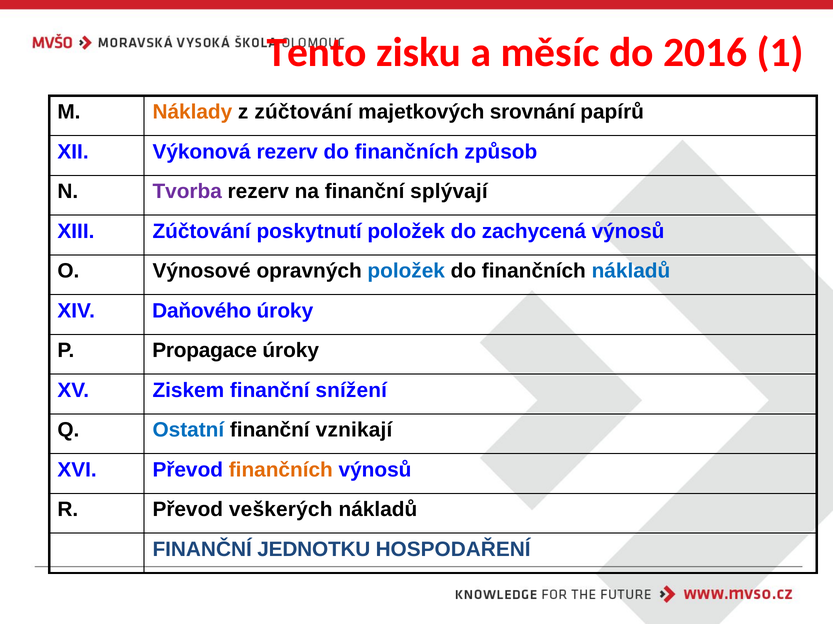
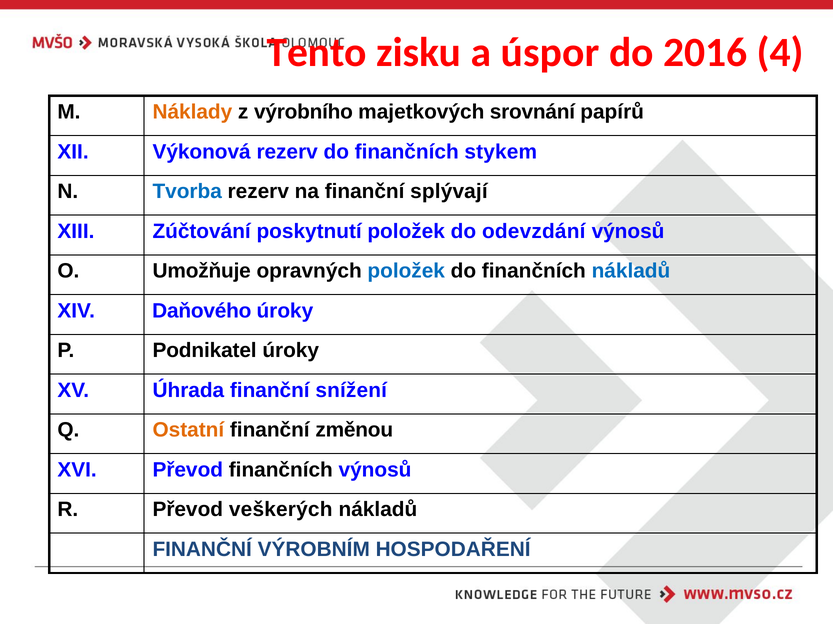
měsíc: měsíc -> úspor (550, 53)
1: 1 -> 4 (780, 53)
z zúčtování: zúčtování -> výrobního (303, 112)
způsob: způsob -> stykem (501, 152)
Tvorba colour: purple -> blue (187, 192)
zachycená: zachycená -> odevzdání (534, 232)
Výnosové: Výnosové -> Umožňuje (202, 271)
Propagace: Propagace -> Podnikatel (205, 351)
Ziskem: Ziskem -> Úhrada (188, 391)
Ostatní colour: blue -> orange (188, 431)
vznikají: vznikají -> změnou (354, 431)
finančních colour: orange -> black (281, 470)
JEDNOTKU: JEDNOTKU -> VÝROBNÍM (314, 550)
